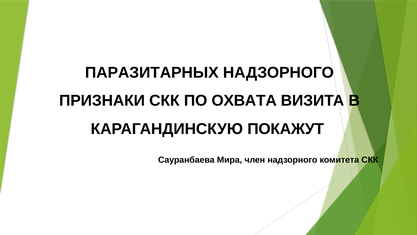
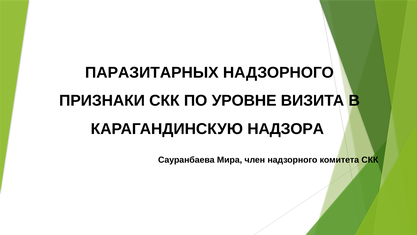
ОХВАТА: ОХВАТА -> УРОВНЕ (244, 101)
ПОКАЖУТ: ПОКАЖУТ -> НАДЗОРА (286, 129)
